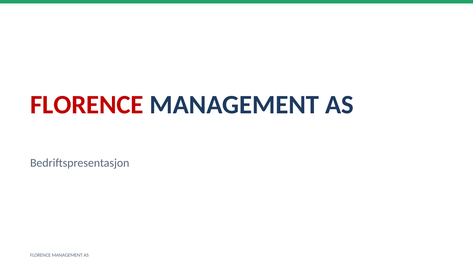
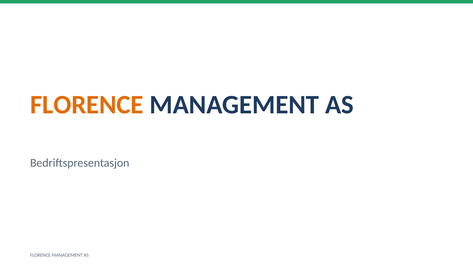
FLORENCE colour: red -> orange (87, 105)
